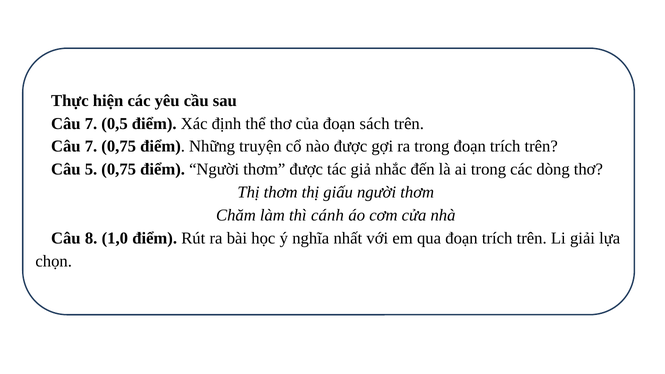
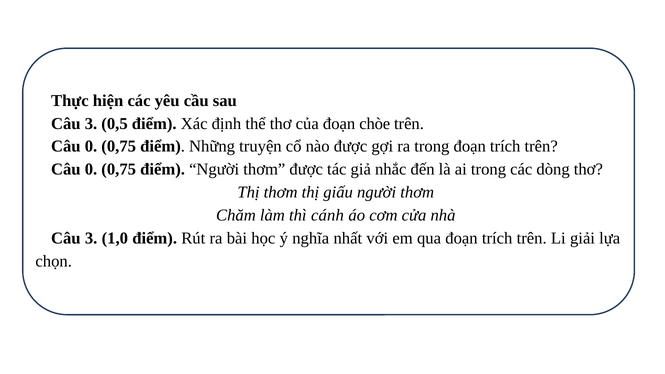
7: 7 -> 3 (91, 124)
sách: sách -> chòe (375, 124)
7: 7 -> 0 (91, 147)
5: 5 -> 0 (91, 169)
8: 8 -> 3 (91, 238)
